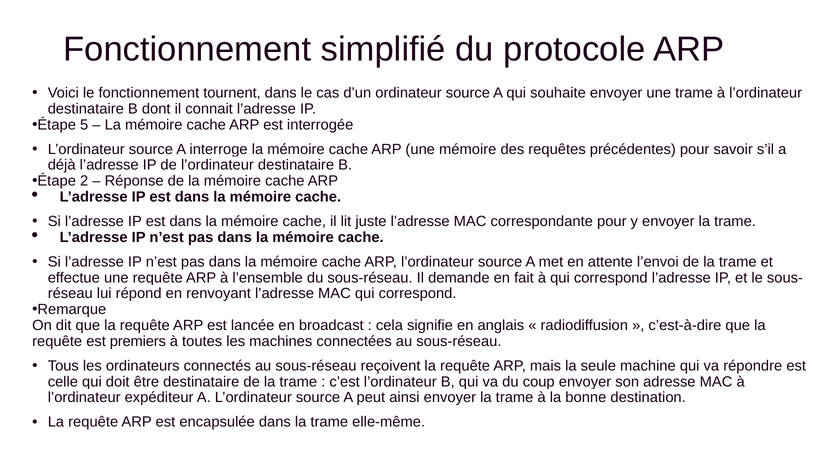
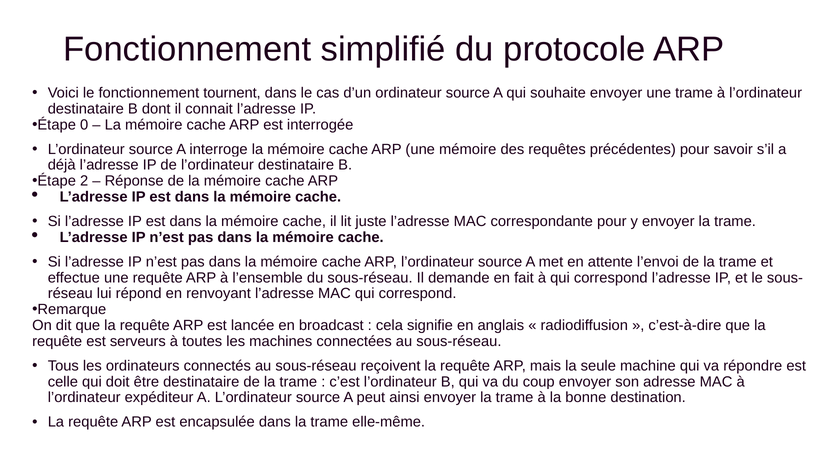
5: 5 -> 0 (84, 125)
premiers: premiers -> serveurs (138, 342)
